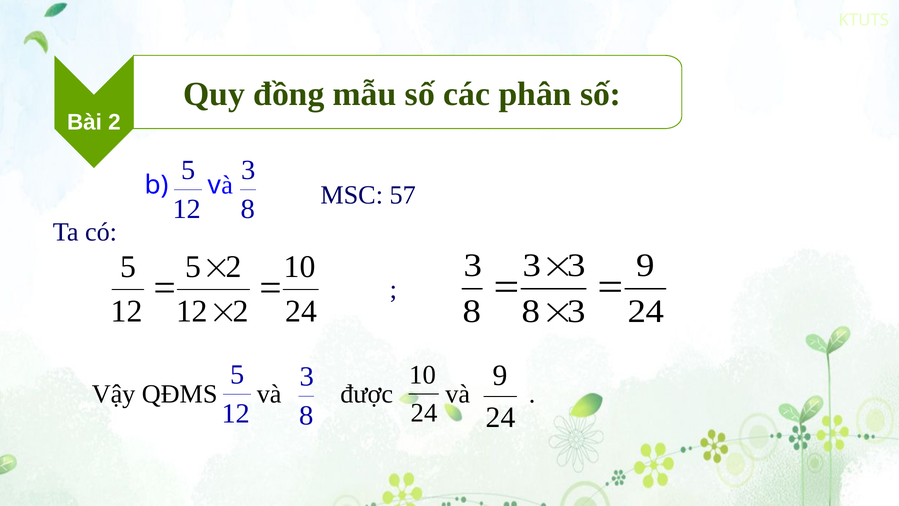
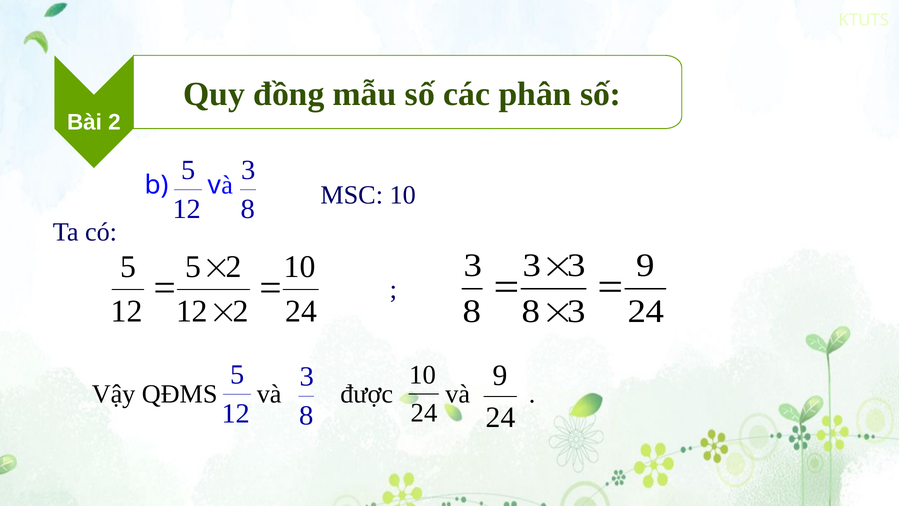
MSC 57: 57 -> 10 (403, 195)
